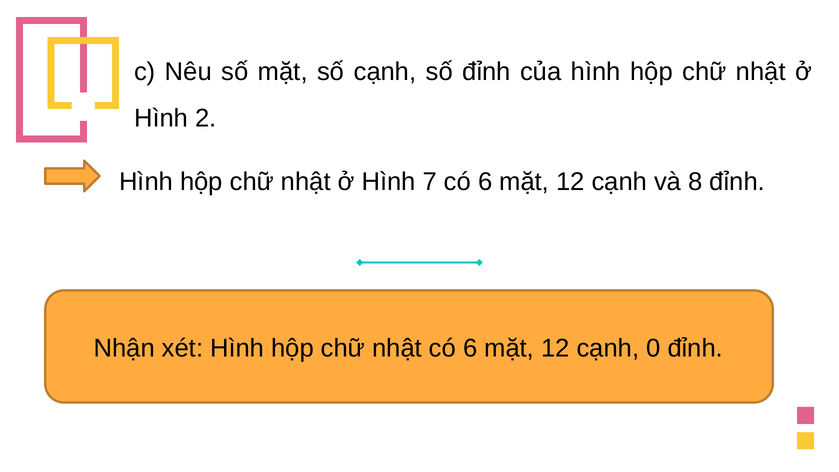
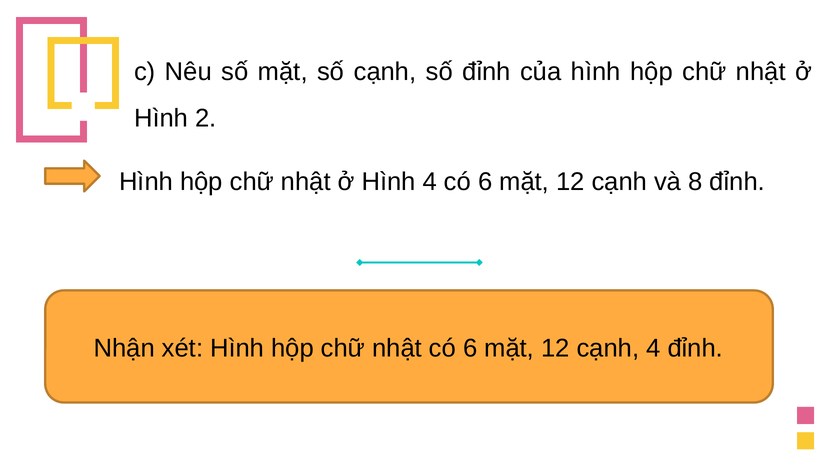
Hình 7: 7 -> 4 (430, 182)
cạnh 0: 0 -> 4 (653, 348)
